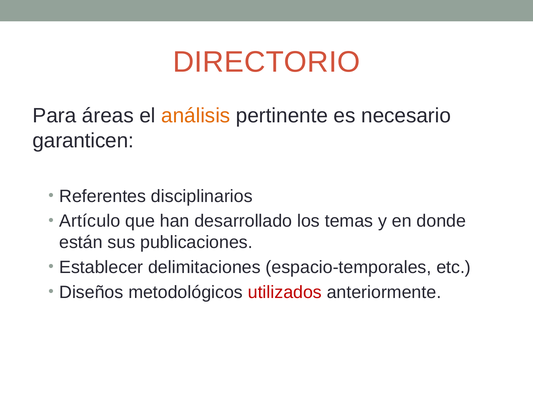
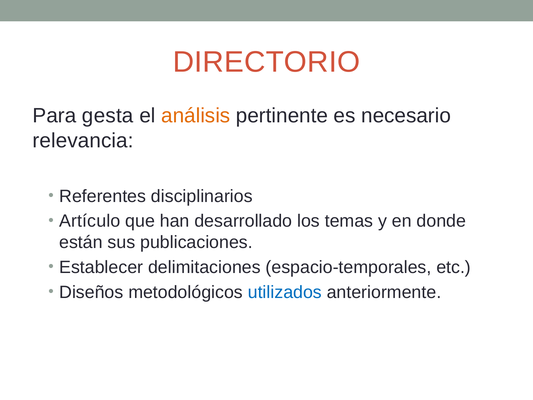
áreas: áreas -> gesta (108, 116)
garanticen: garanticen -> relevancia (83, 141)
utilizados colour: red -> blue (285, 292)
